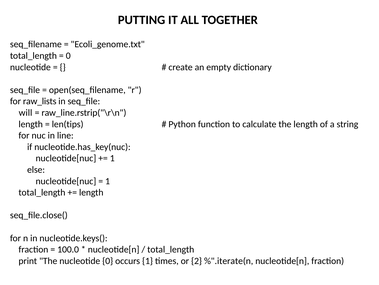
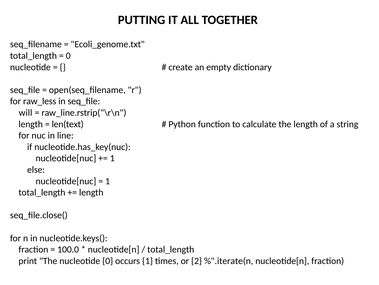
raw_lists: raw_lists -> raw_less (40, 101)
len(tips: len(tips -> len(text (68, 124)
